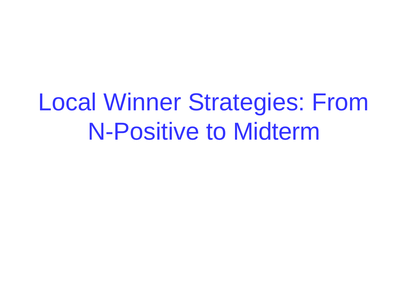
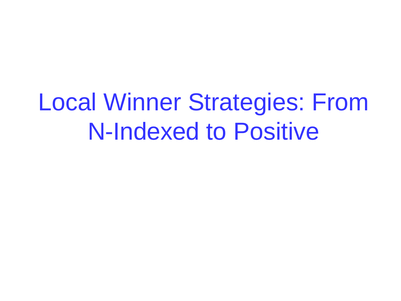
N-Positive: N-Positive -> N-Indexed (144, 132)
Midterm: Midterm -> Positive (276, 132)
